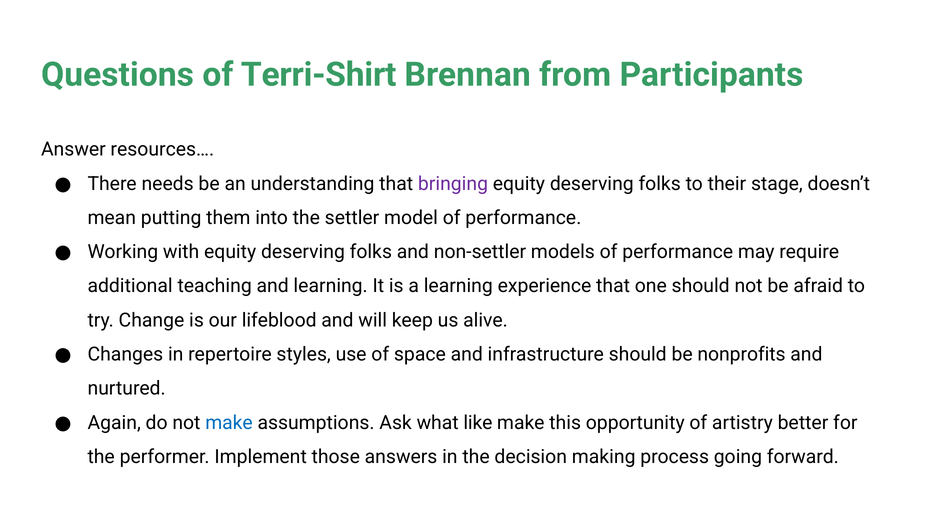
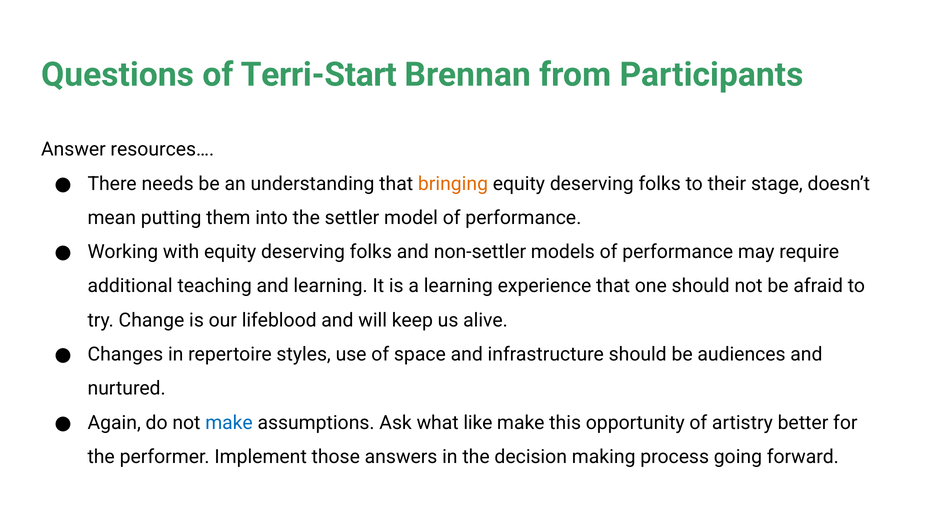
Terri-Shirt: Terri-Shirt -> Terri-Start (319, 75)
bringing colour: purple -> orange (453, 184)
nonprofits: nonprofits -> audiences (742, 355)
